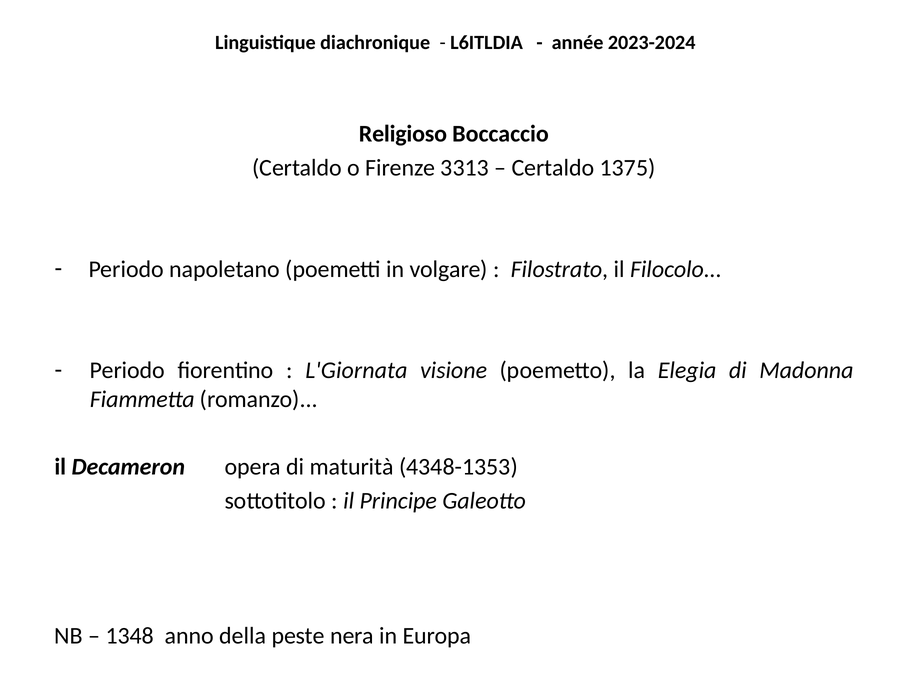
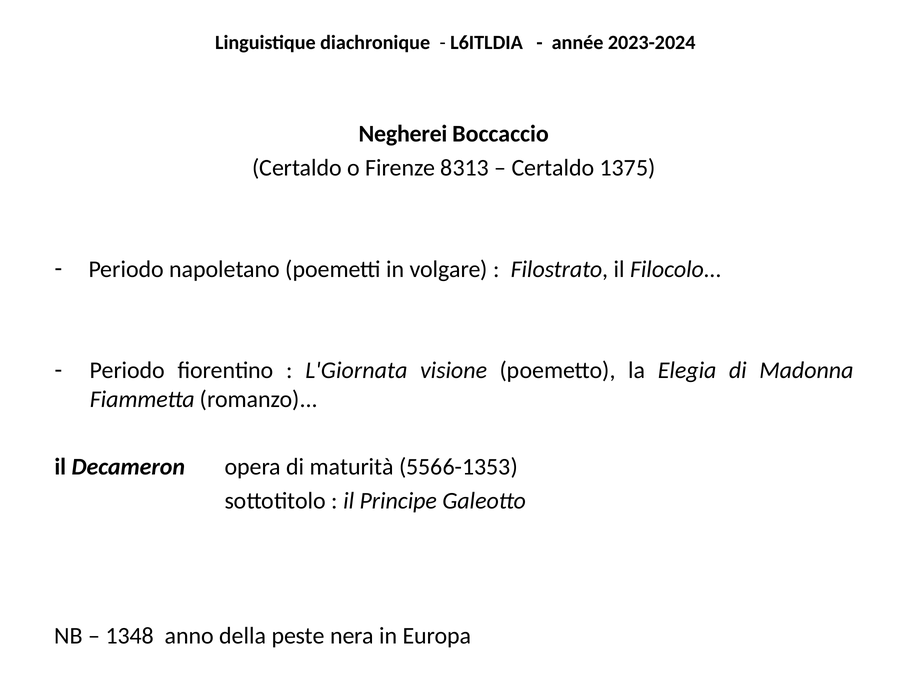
Religioso: Religioso -> Negherei (403, 134)
3313: 3313 -> 8313 (465, 168)
4348-1353: 4348-1353 -> 5566-1353 (458, 467)
